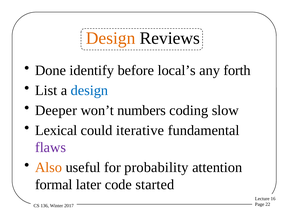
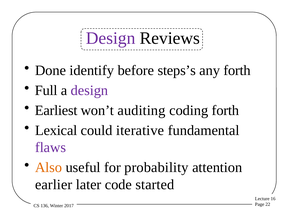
Design colour: orange -> purple (111, 38)
local’s: local’s -> steps’s (177, 71)
List: List -> Full (46, 91)
design colour: blue -> purple (89, 91)
Deeper: Deeper -> Earliest (56, 111)
numbers: numbers -> auditing (141, 111)
coding slow: slow -> forth (225, 111)
formal: formal -> earlier (54, 185)
